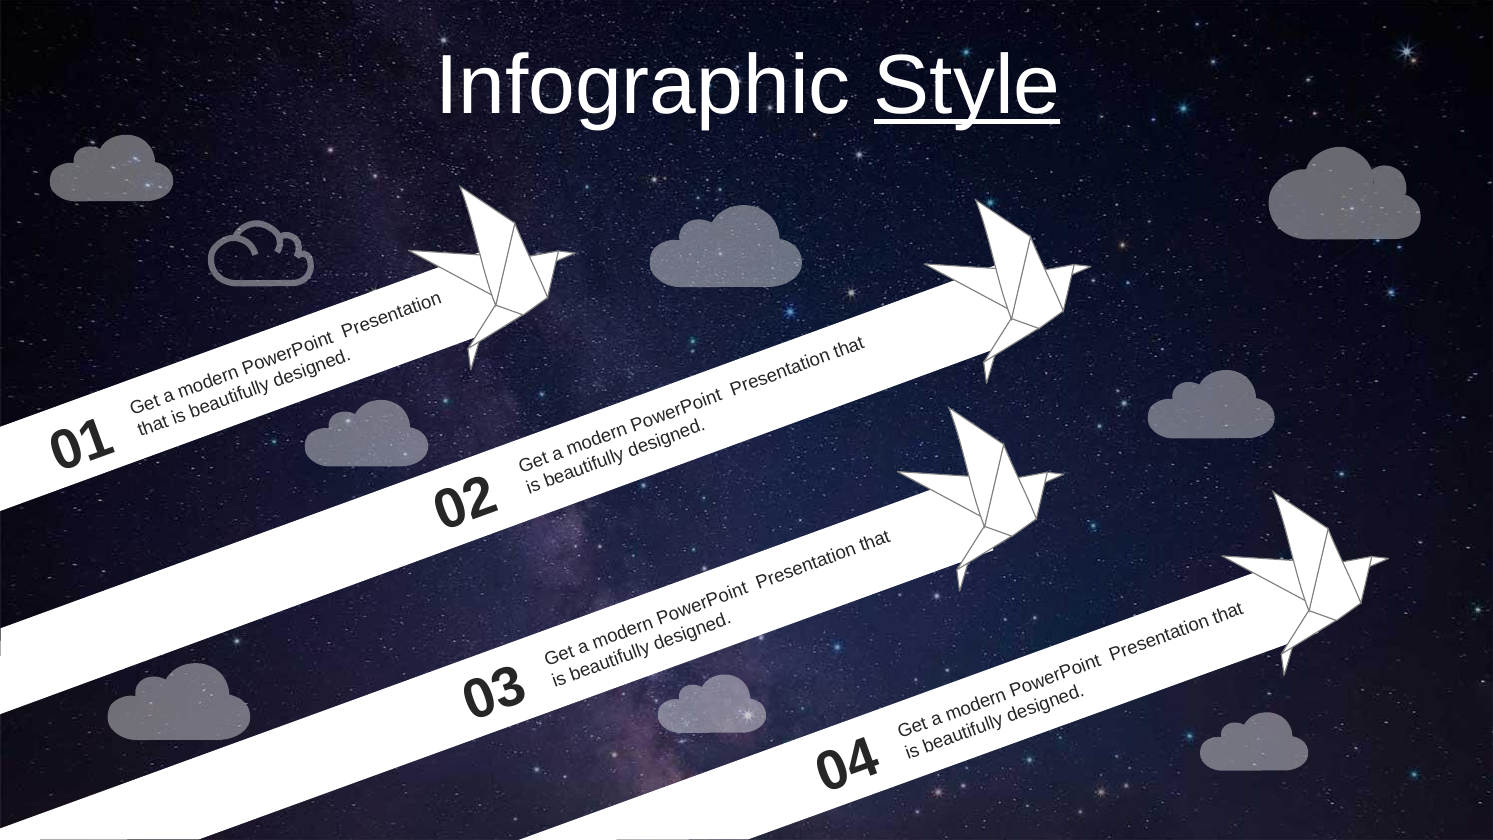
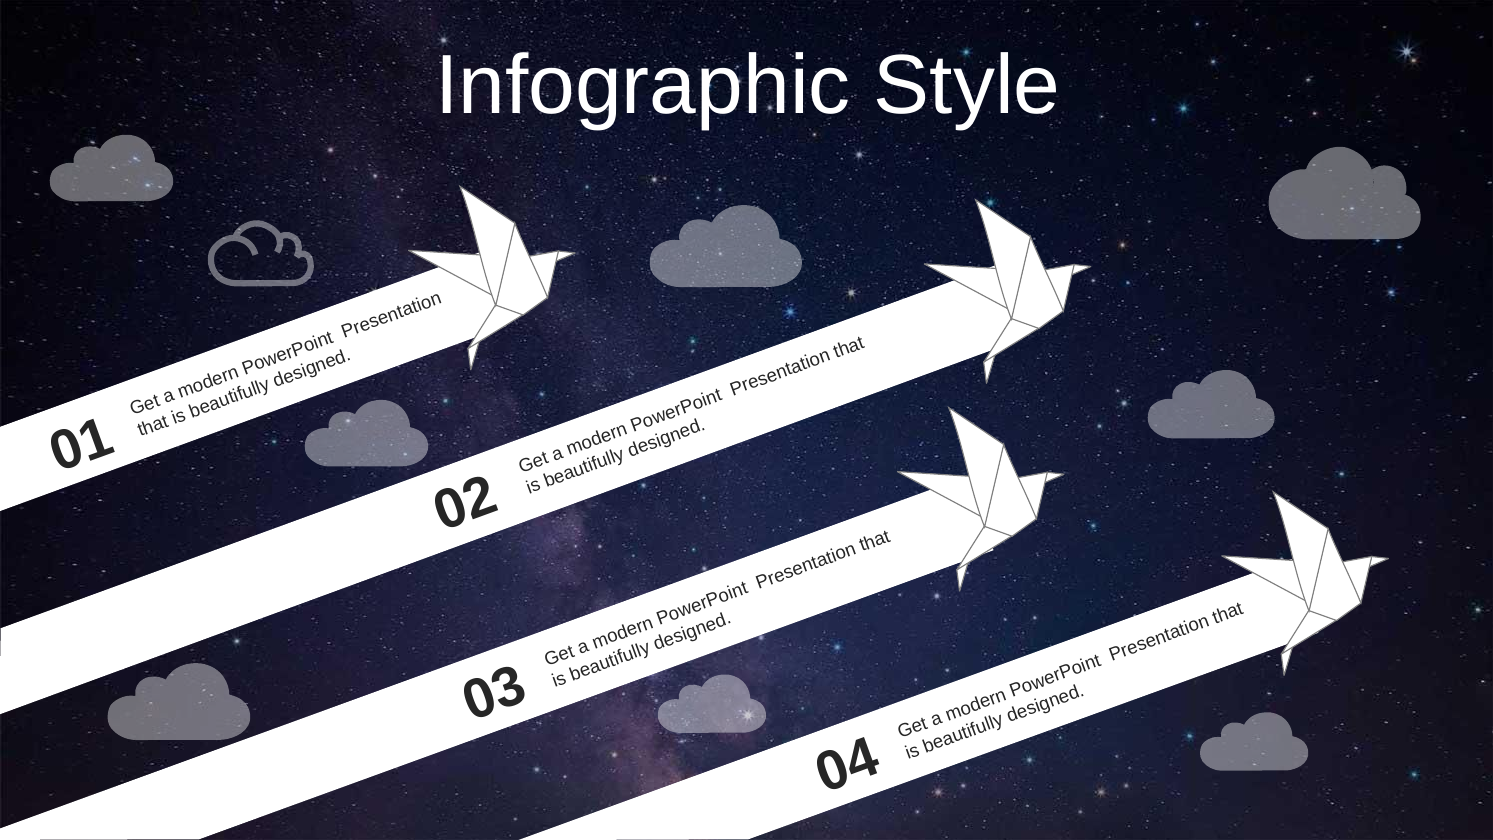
Style underline: present -> none (967, 85)
